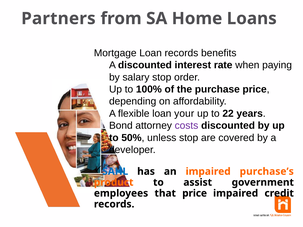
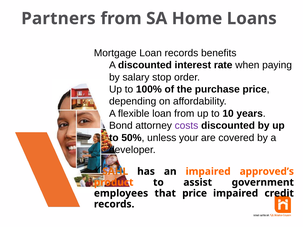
loan your: your -> from (184, 114)
22: 22 -> 10 (228, 114)
unless stop: stop -> your (189, 138)
SAHL colour: blue -> orange (115, 172)
purchase’s: purchase’s -> approved’s (267, 172)
